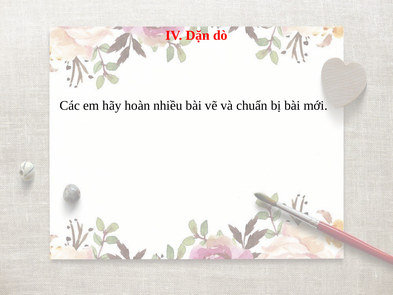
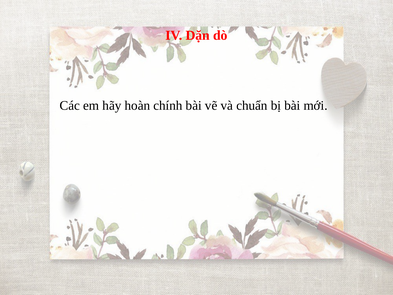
nhiều: nhiều -> chính (168, 106)
